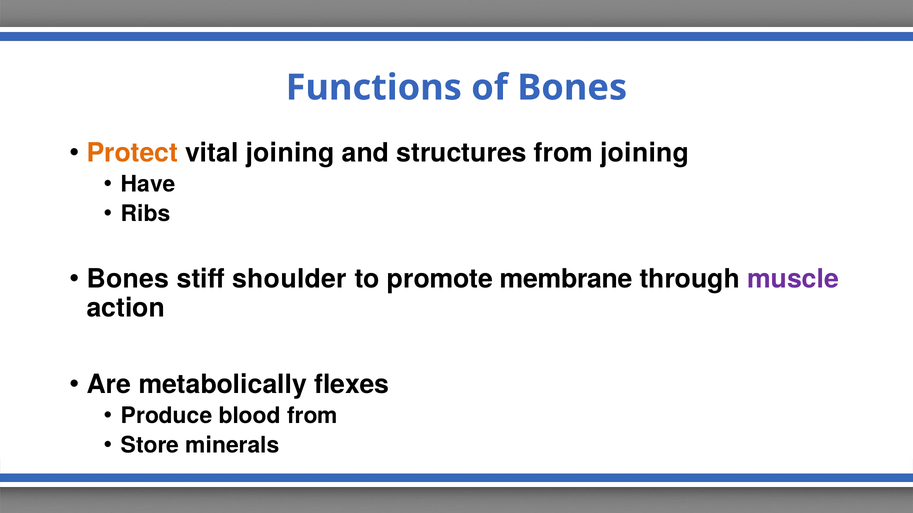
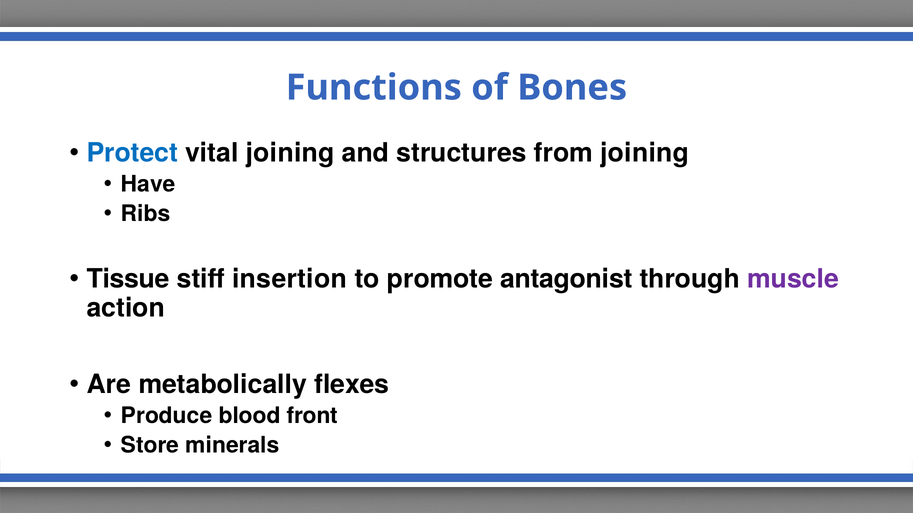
Protect colour: orange -> blue (132, 153)
Bones: Bones -> Tissue (128, 280)
shoulder: shoulder -> insertion (290, 280)
membrane: membrane -> antagonist (566, 280)
blood from: from -> front (313, 416)
